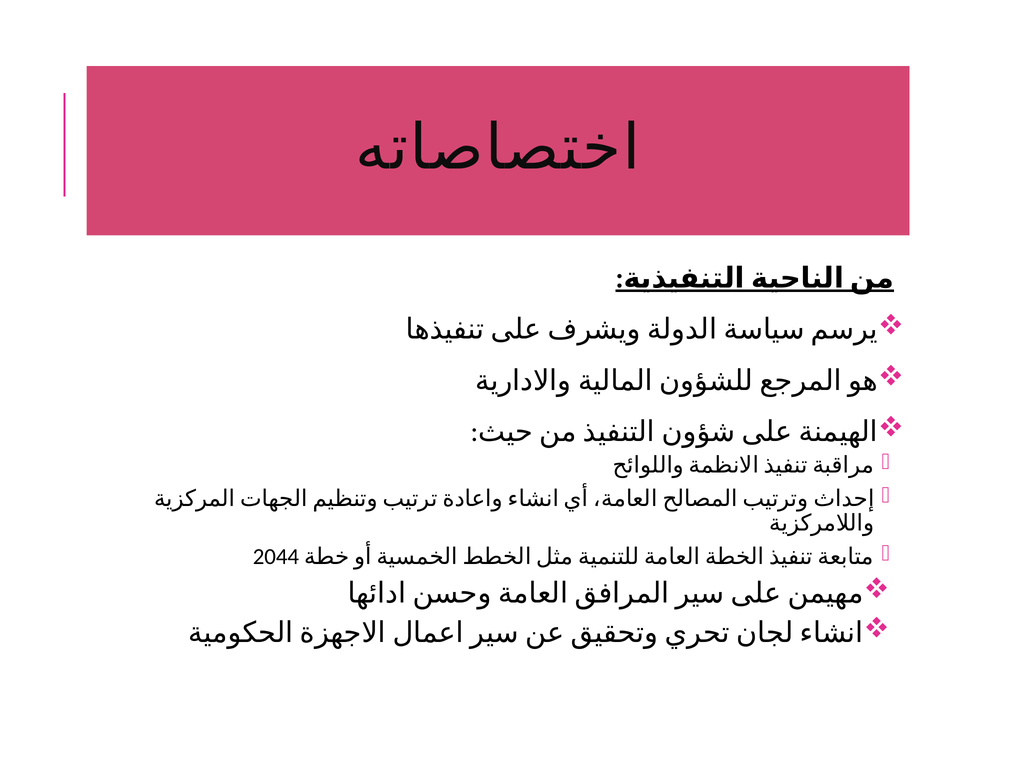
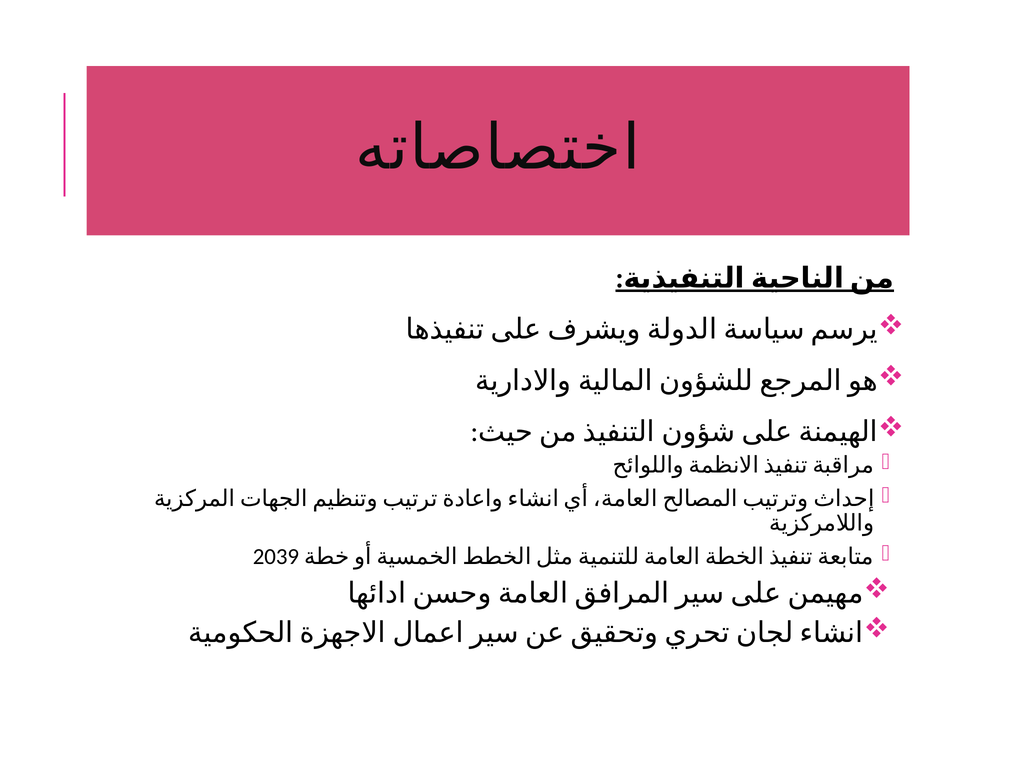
2044: 2044 -> 2039 (276, 557)
